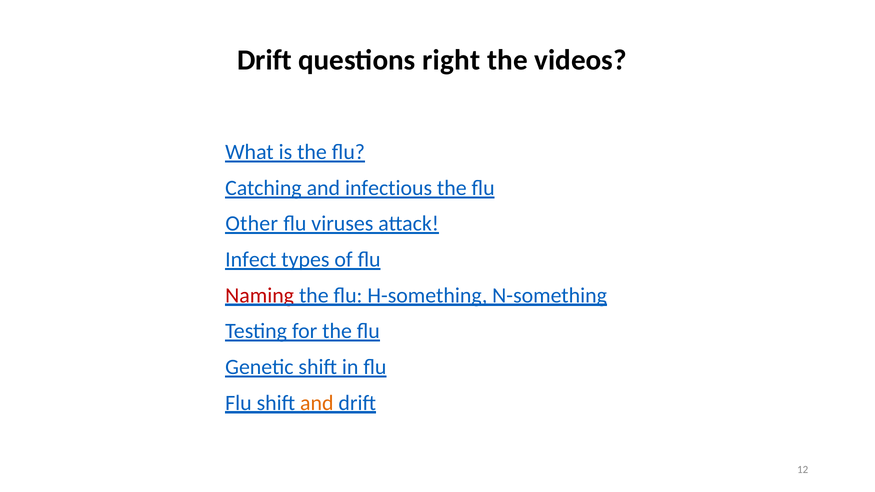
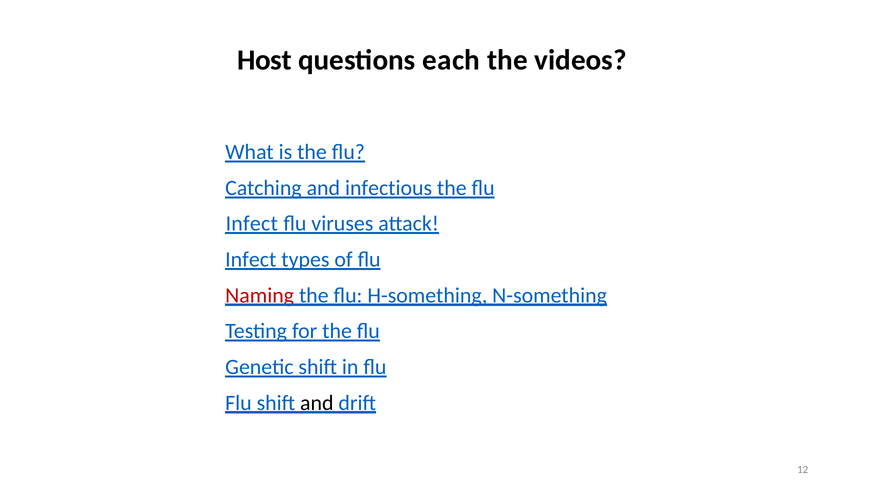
Drift: Drift -> Host (264, 60)
right: right -> each (451, 60)
Other: Other -> Infect (252, 224)
and colour: orange -> black (317, 403)
